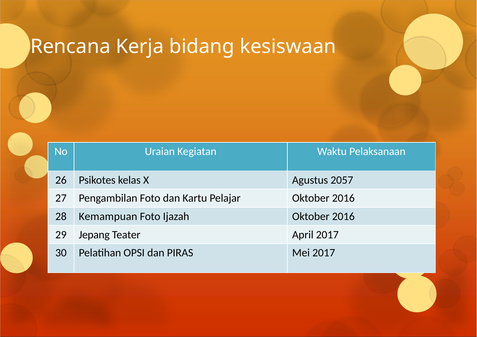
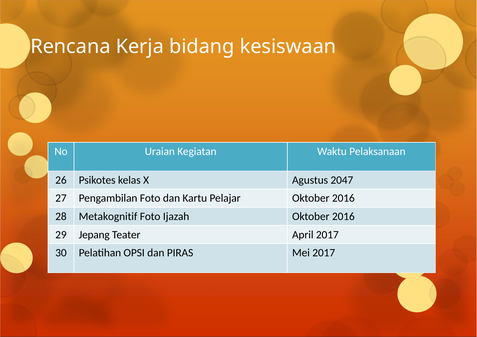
2057: 2057 -> 2047 (342, 180)
Kemampuan: Kemampuan -> Metakognitif (108, 216)
